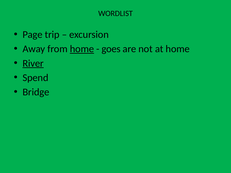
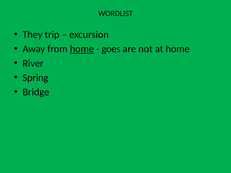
Page: Page -> They (33, 35)
River underline: present -> none (33, 63)
Spend: Spend -> Spring (35, 78)
